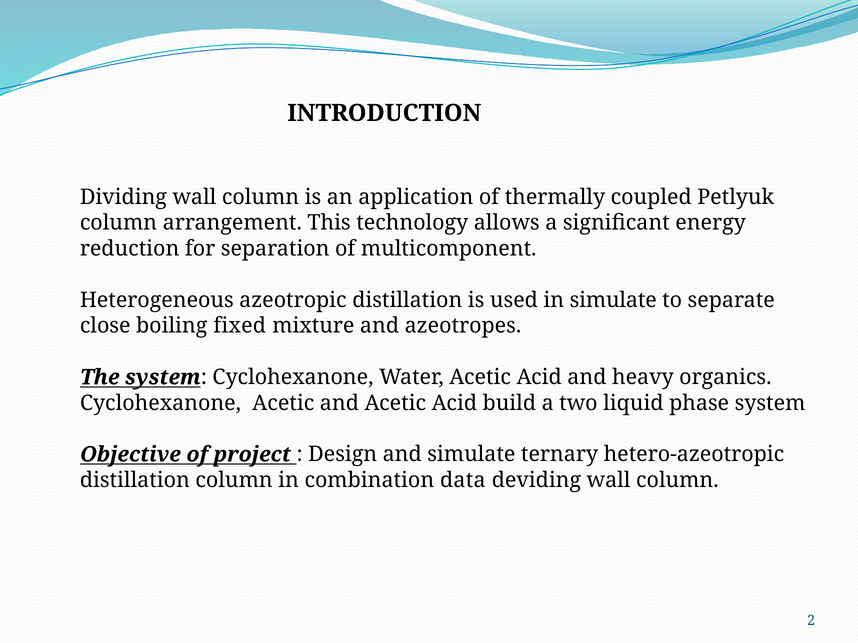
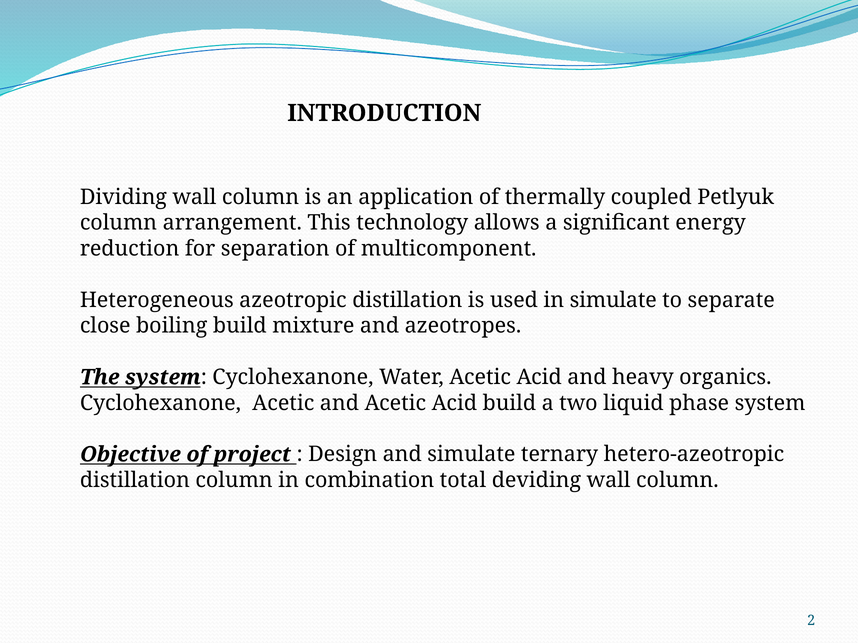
boiling fixed: fixed -> build (240, 326)
data: data -> total (463, 480)
